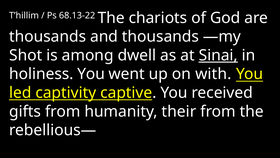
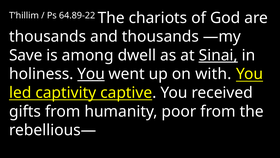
68.13-22: 68.13-22 -> 64.89-22 (77, 15)
Shot: Shot -> Save (26, 55)
You underline: none -> present (91, 74)
their: their -> poor (179, 111)
